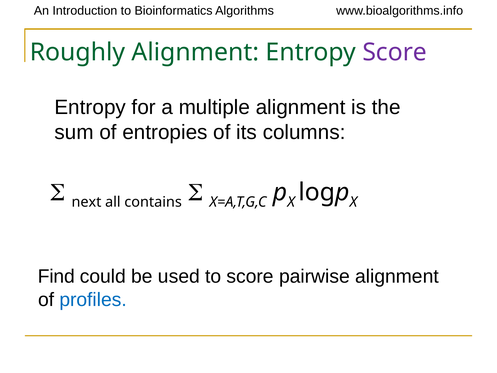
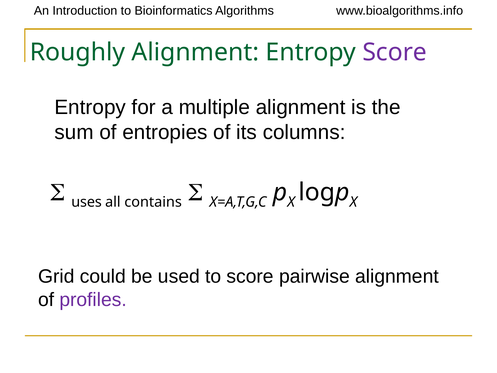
next: next -> uses (87, 202)
Find: Find -> Grid (56, 276)
profiles colour: blue -> purple (93, 300)
